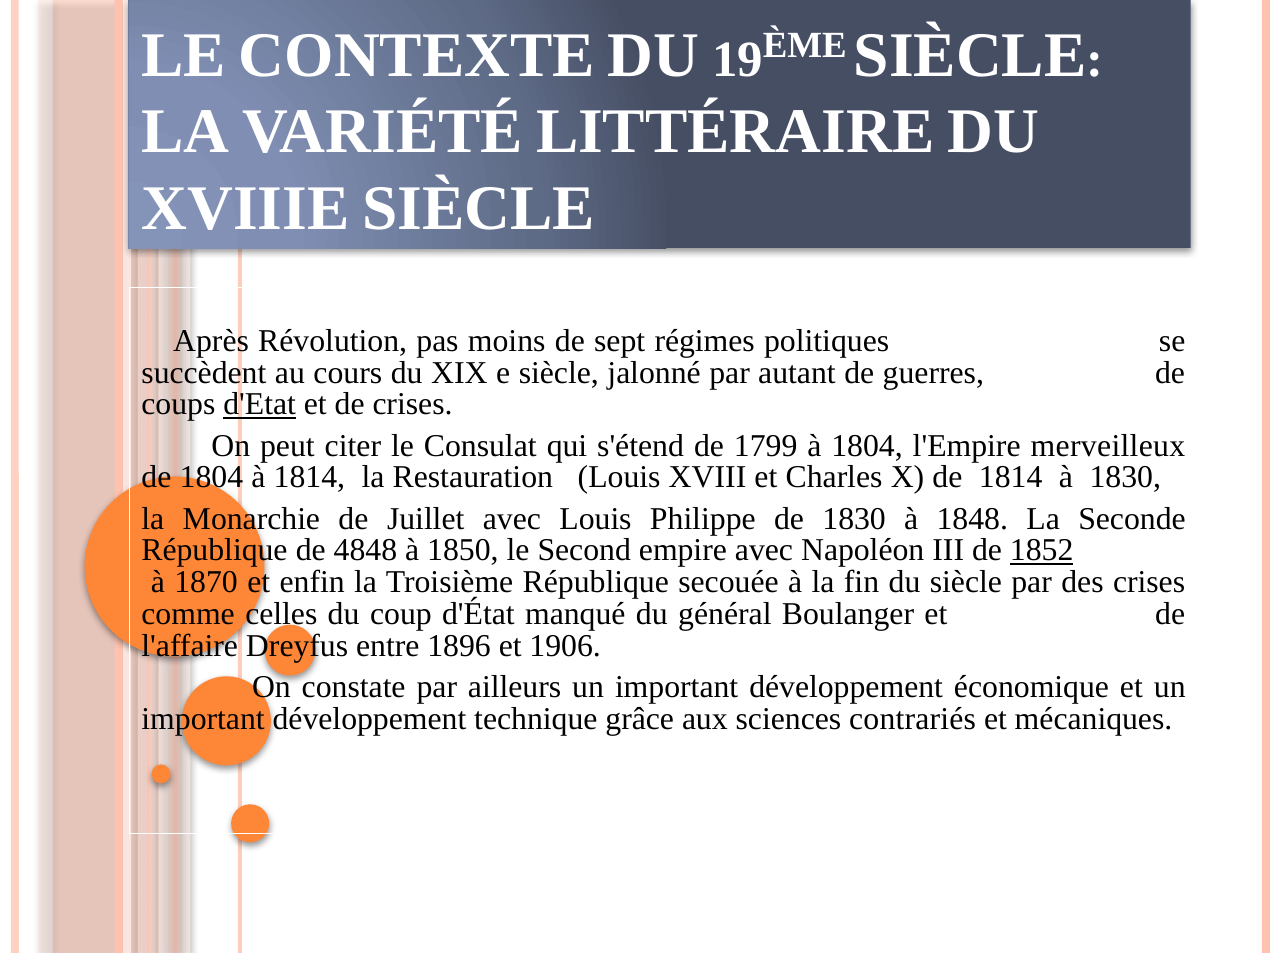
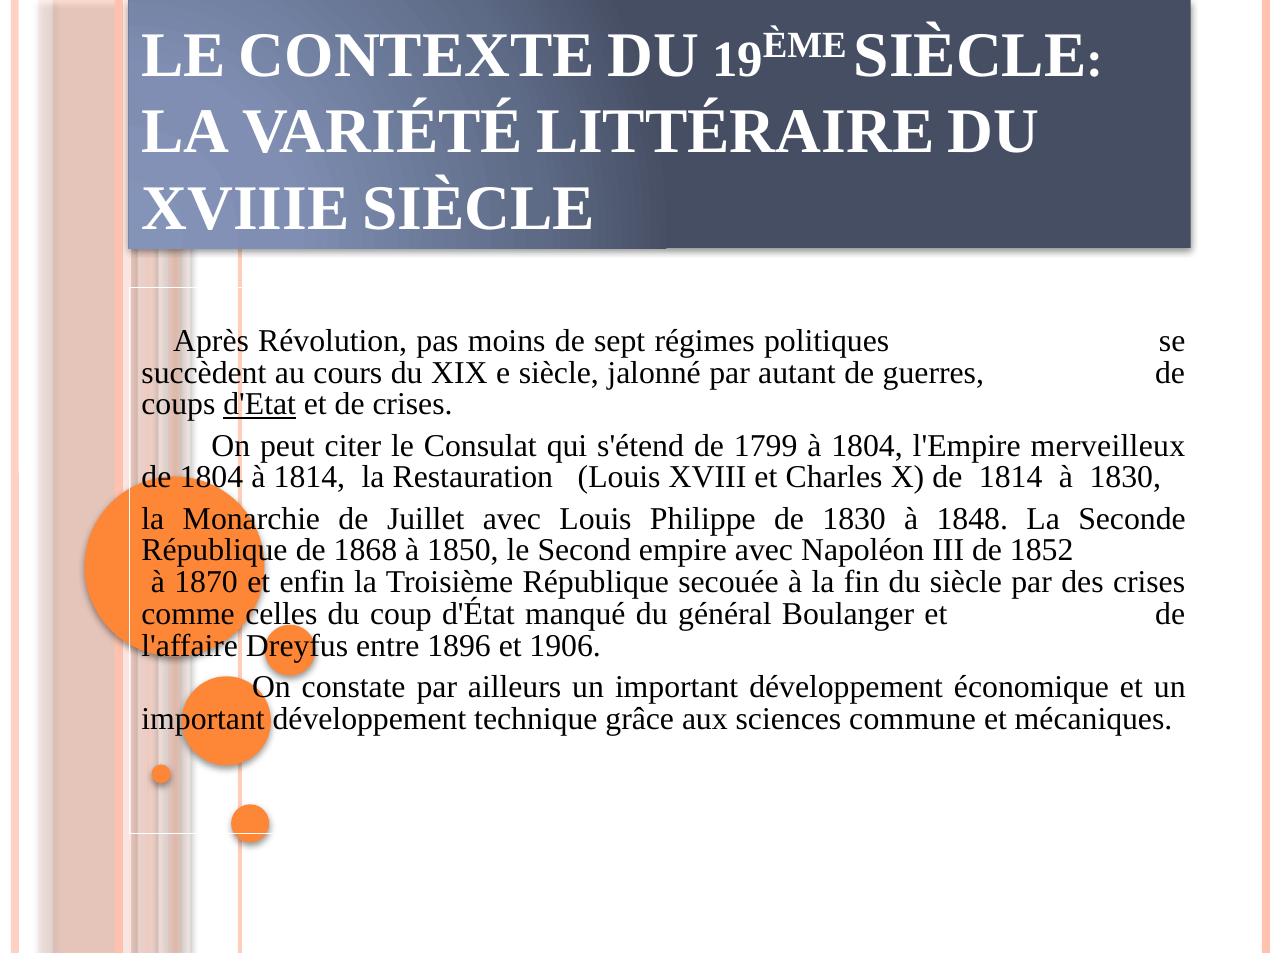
4848: 4848 -> 1868 (365, 550)
1852 underline: present -> none (1042, 550)
contrariés: contrariés -> commune (913, 718)
